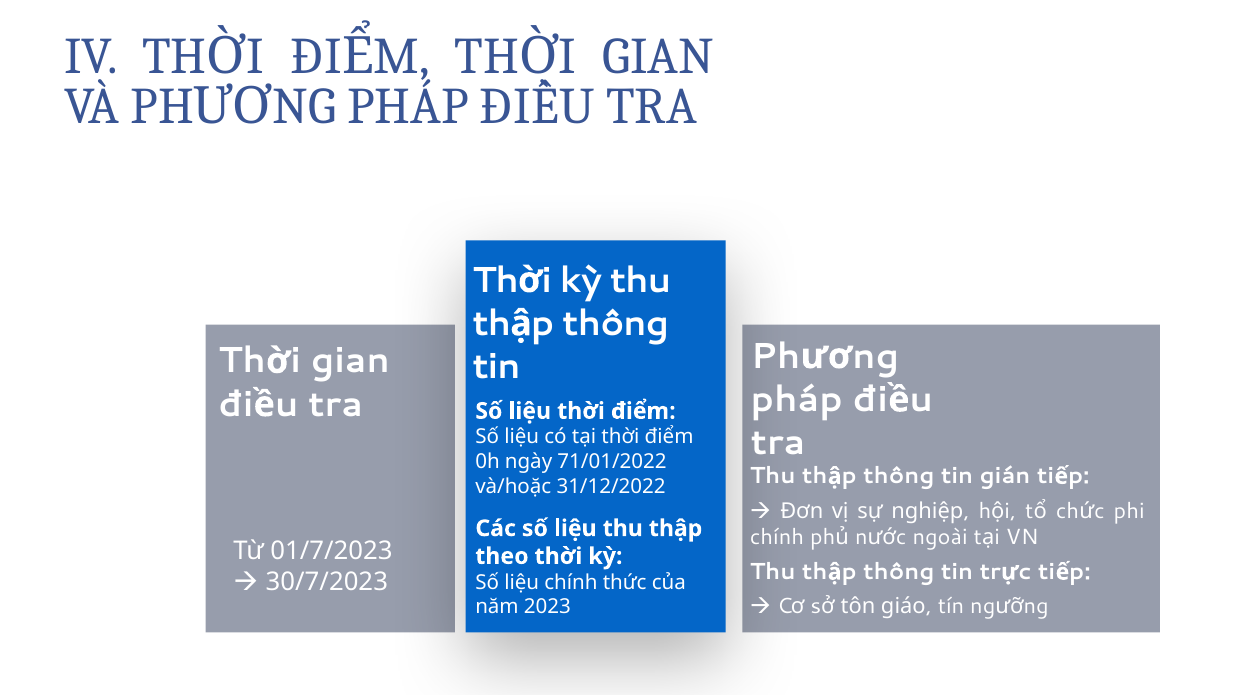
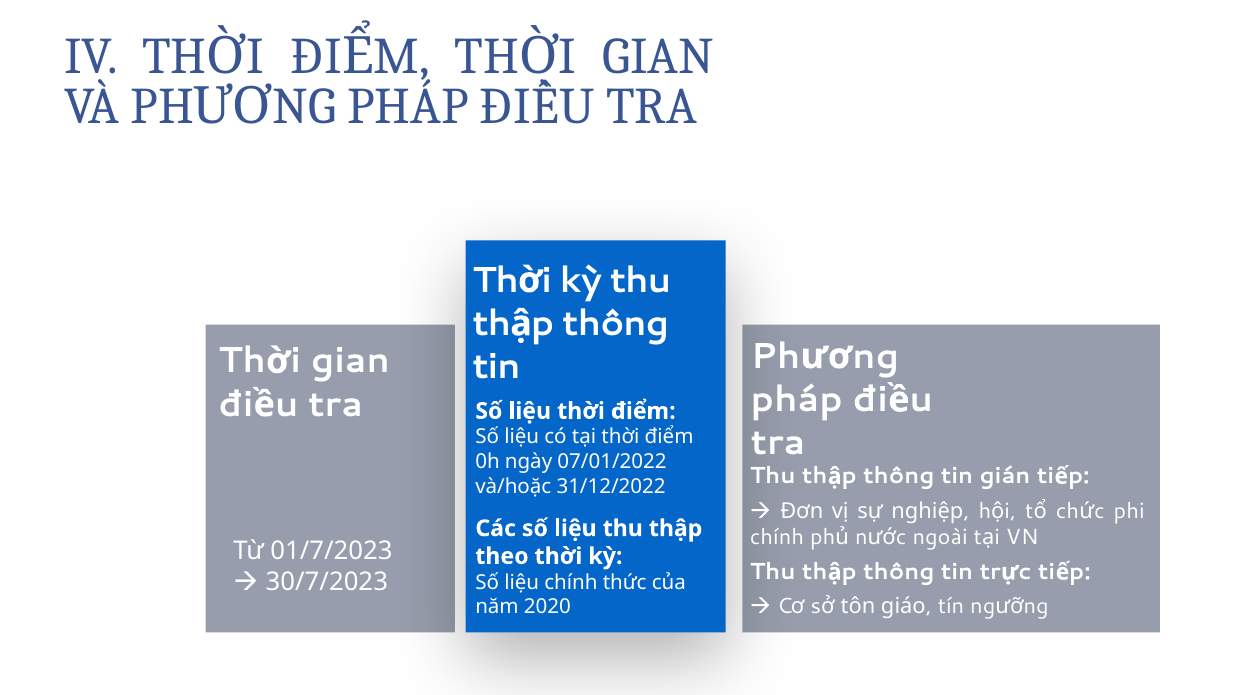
71/01/2022: 71/01/2022 -> 07/01/2022 (612, 462)
2023: 2023 -> 2020 (547, 607)
